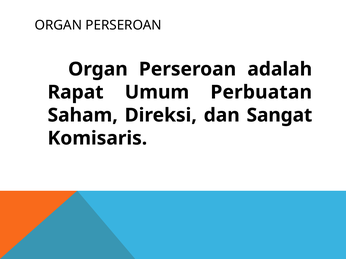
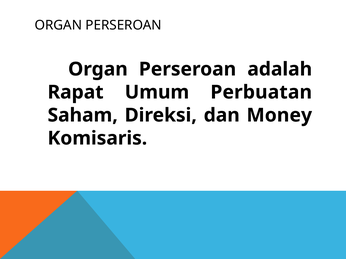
Sangat: Sangat -> Money (279, 115)
